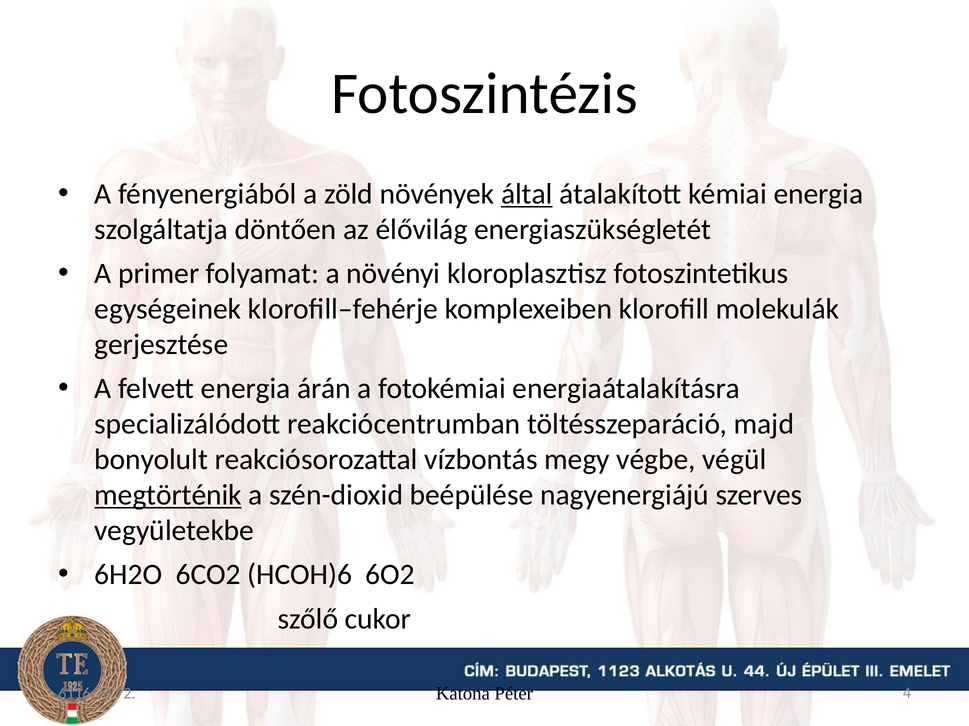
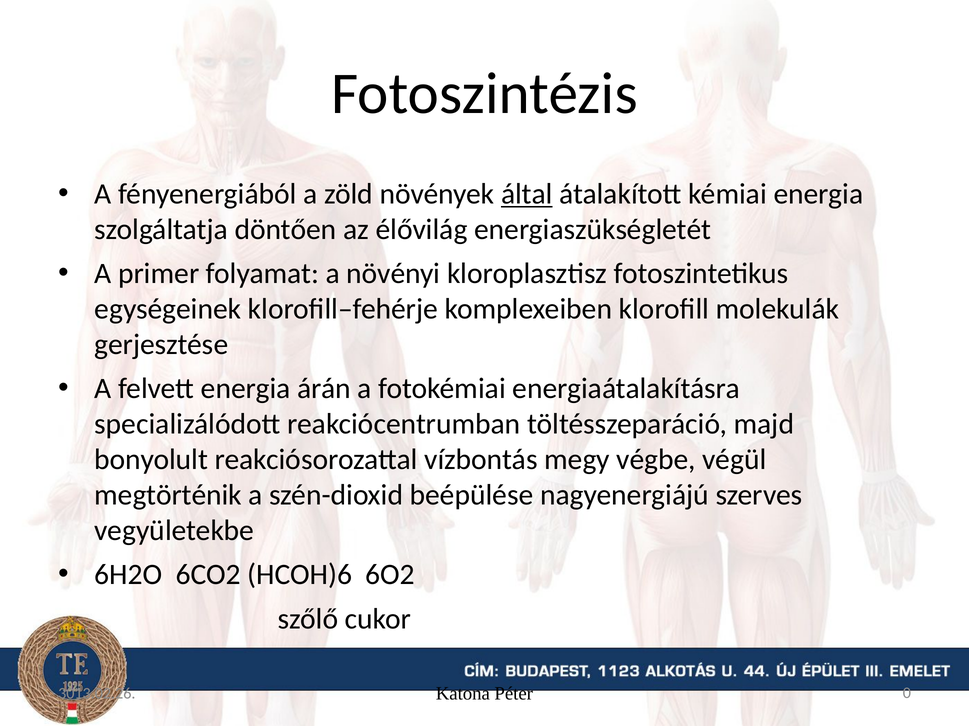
megtörténik underline: present -> none (168, 496)
4: 4 -> 0 (907, 694)
6116.70.72: 6116.70.72 -> 3013.02.26 (97, 694)
